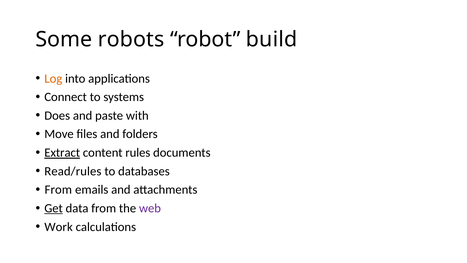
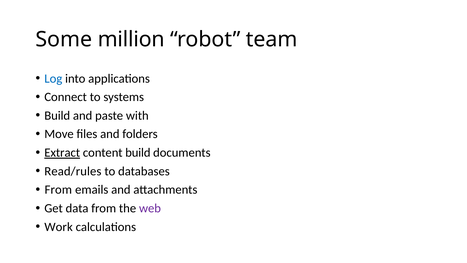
robots: robots -> million (131, 39)
build: build -> team (272, 39)
Log colour: orange -> blue (53, 78)
Does: Does -> Build (57, 115)
content rules: rules -> build (138, 153)
Get underline: present -> none (54, 208)
